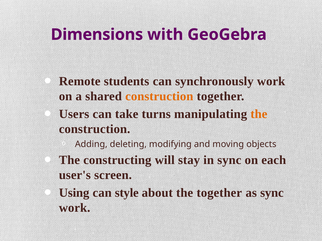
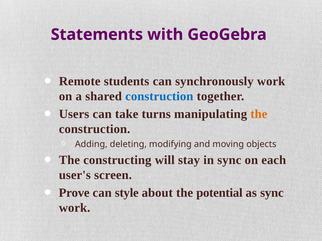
Dimensions: Dimensions -> Statements (97, 35)
construction colour: orange -> blue (159, 96)
Using: Using -> Prove (74, 193)
the together: together -> potential (219, 193)
